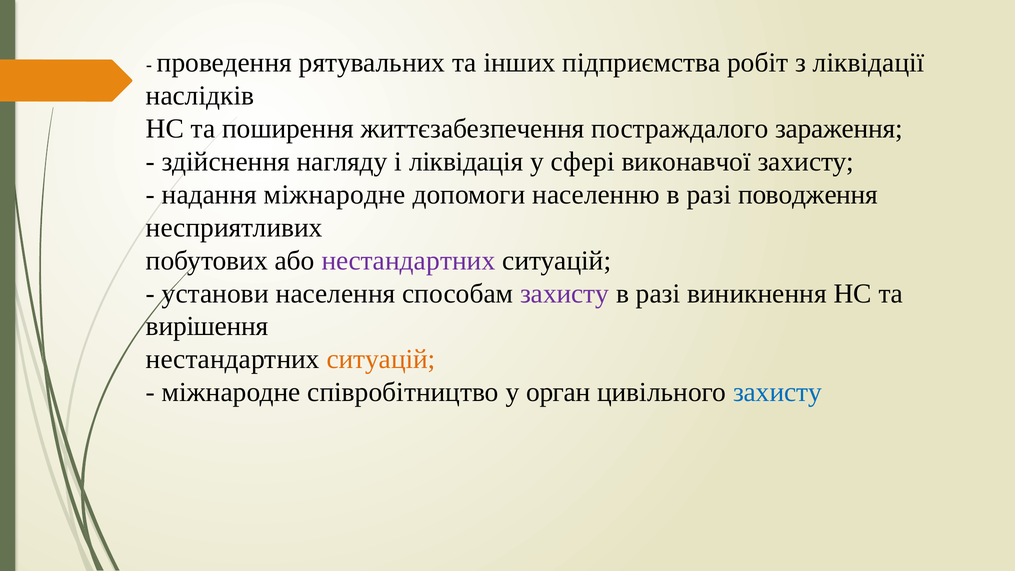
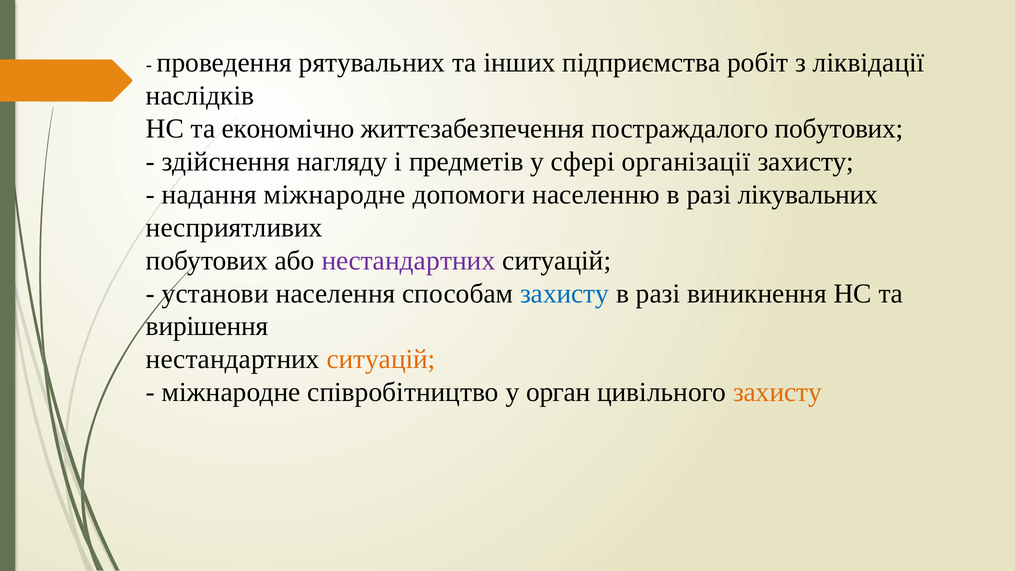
поширення: поширення -> економічно (288, 129)
постраждалого зараження: зараження -> побутових (839, 129)
ліквідація: ліквідація -> предметів (466, 162)
виконавчої: виконавчої -> організації (686, 162)
поводження: поводження -> лікувальних (808, 195)
захисту colour: purple -> blue (565, 293)
захисту colour: blue -> orange (778, 392)
